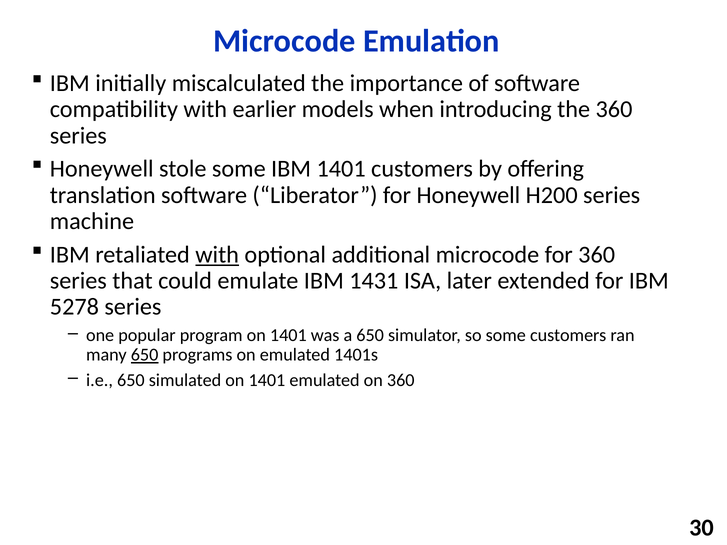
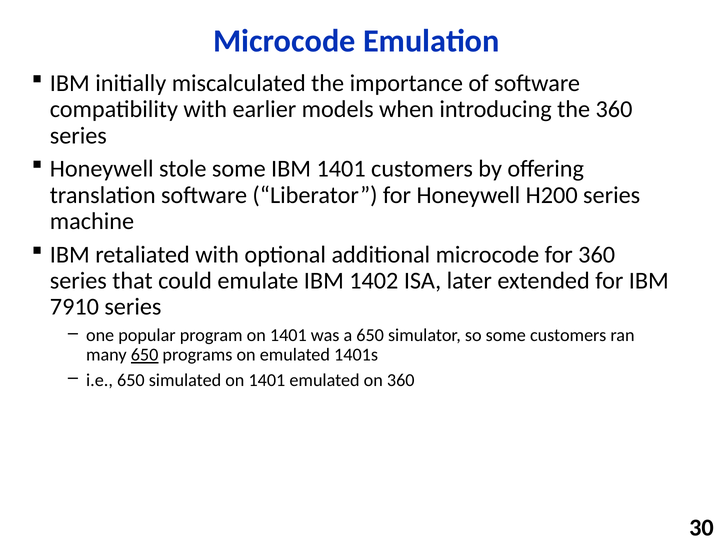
with underline: present -> none (217, 255)
1431: 1431 -> 1402 (374, 281)
5278: 5278 -> 7910 (74, 307)
